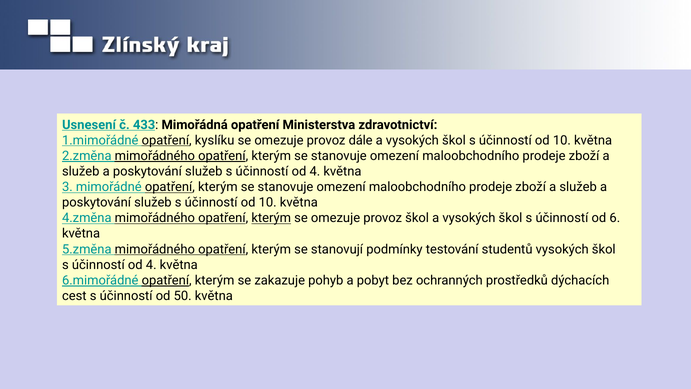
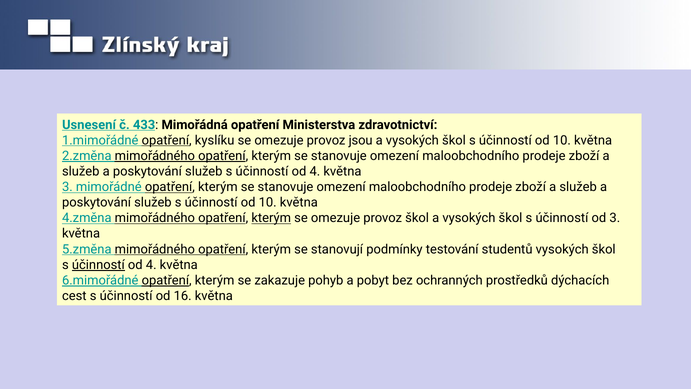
dále: dále -> jsou (361, 140)
od 6: 6 -> 3 (615, 218)
účinností underline: none -> present (98, 265)
50: 50 -> 16 (183, 296)
